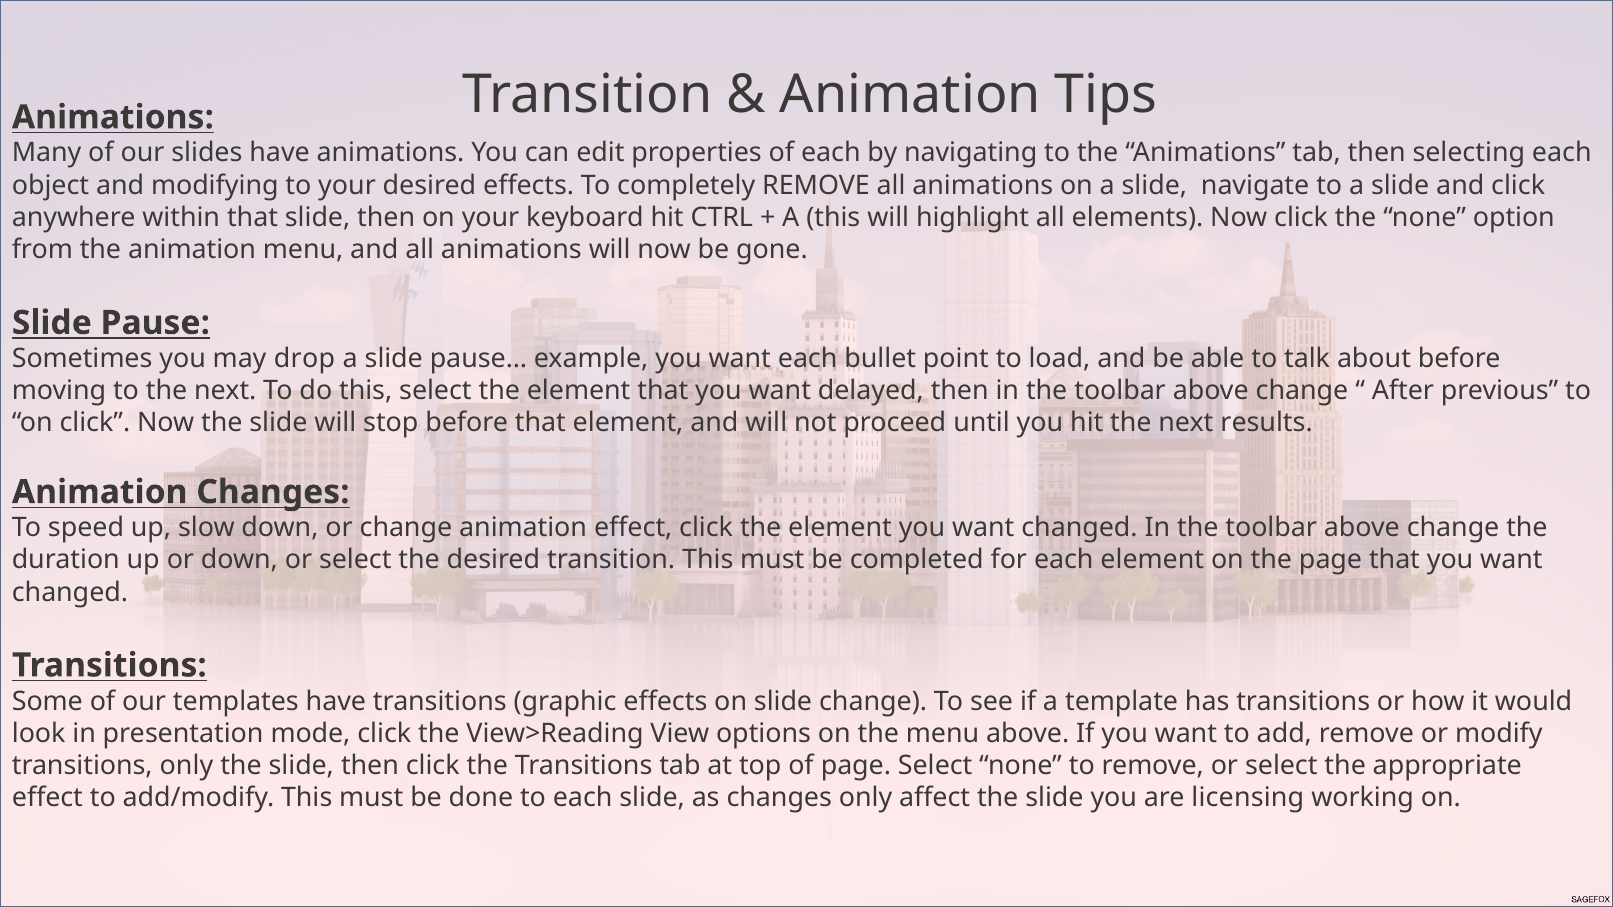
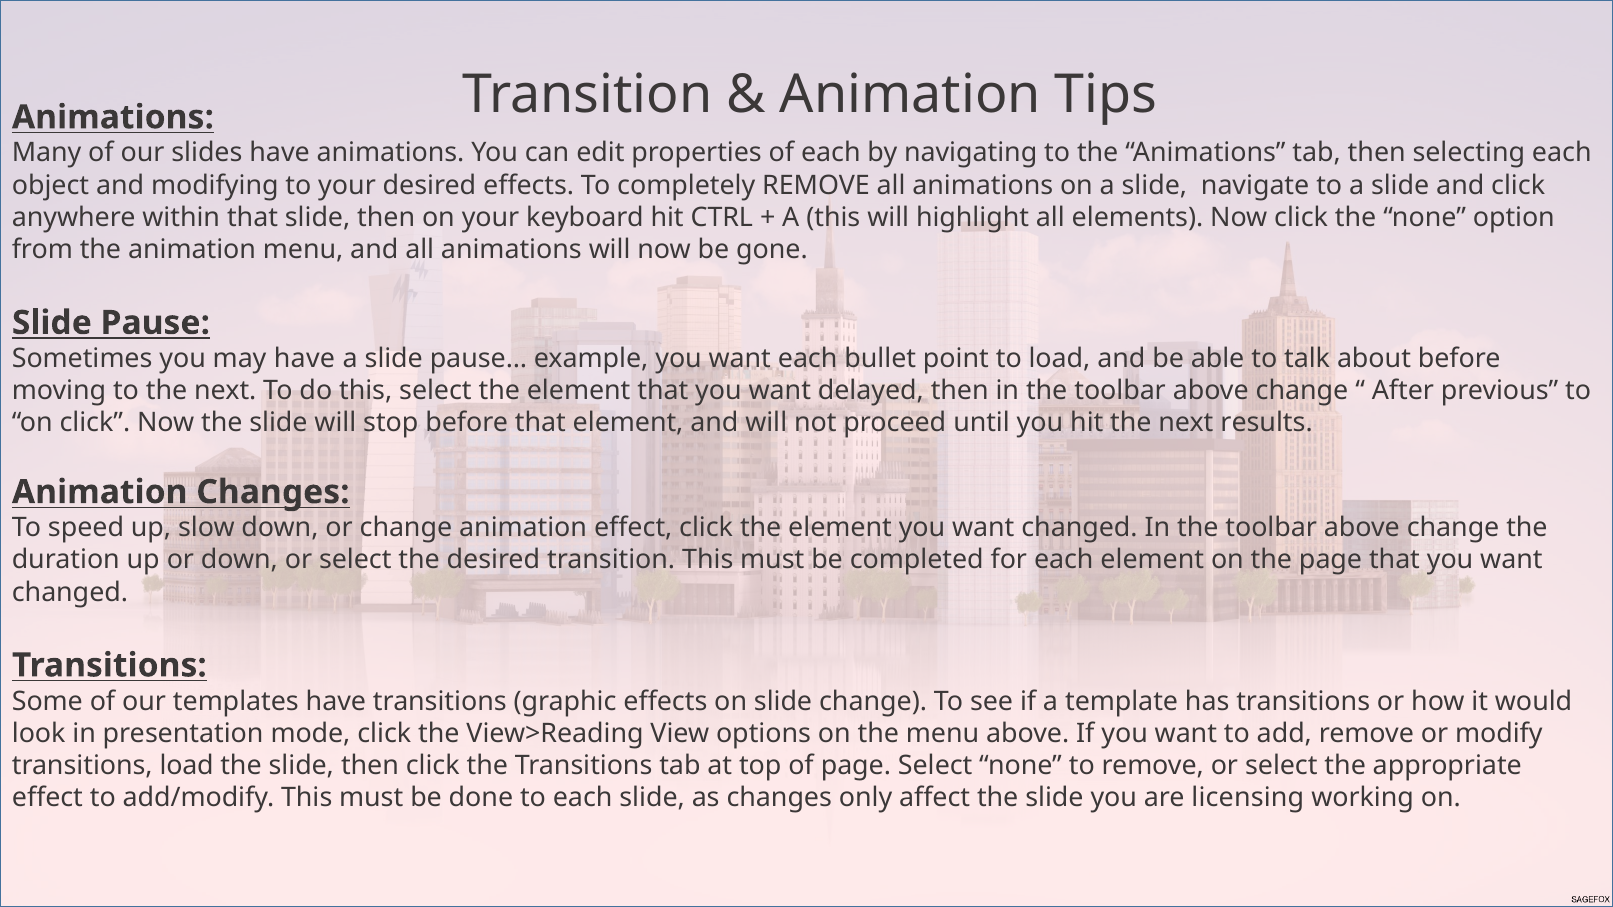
may drop: drop -> have (304, 359)
transitions only: only -> load (187, 766)
